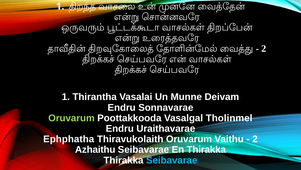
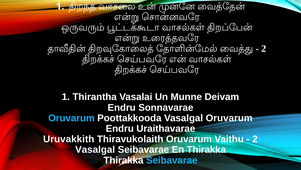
Oruvarum colour: light green -> light blue (71, 118)
Vasalgal Tholinmel: Tholinmel -> Oruvarum (229, 118)
Ephphatha: Ephphatha -> Uruvakkith (69, 139)
Azhaithu: Azhaithu -> Vasalgal (95, 149)
